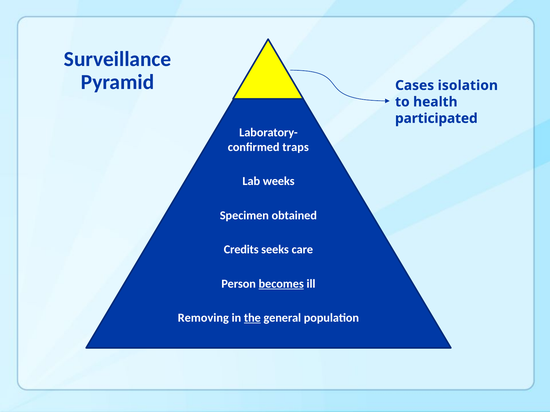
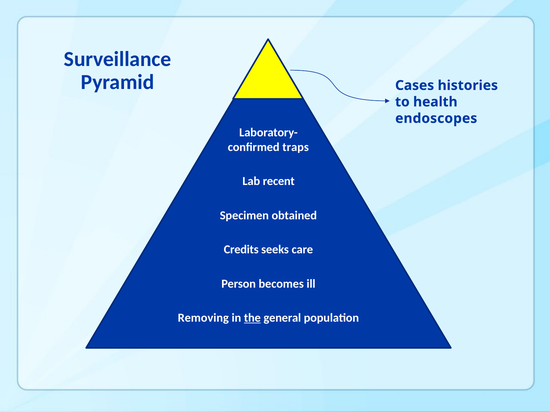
isolation: isolation -> histories (468, 86)
participated: participated -> endoscopes (436, 119)
weeks: weeks -> recent (279, 181)
becomes underline: present -> none (281, 284)
